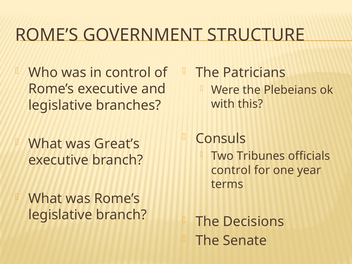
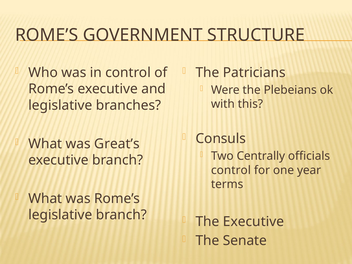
Tribunes: Tribunes -> Centrally (261, 156)
The Decisions: Decisions -> Executive (253, 222)
